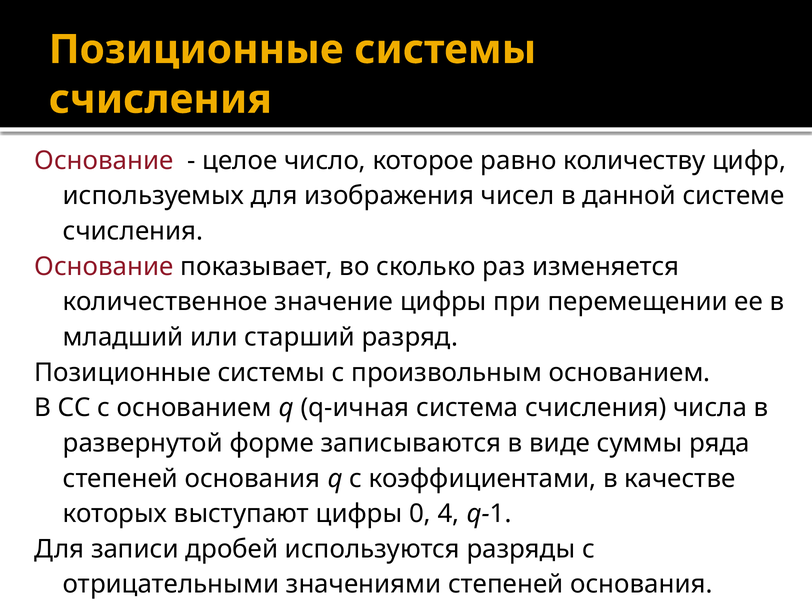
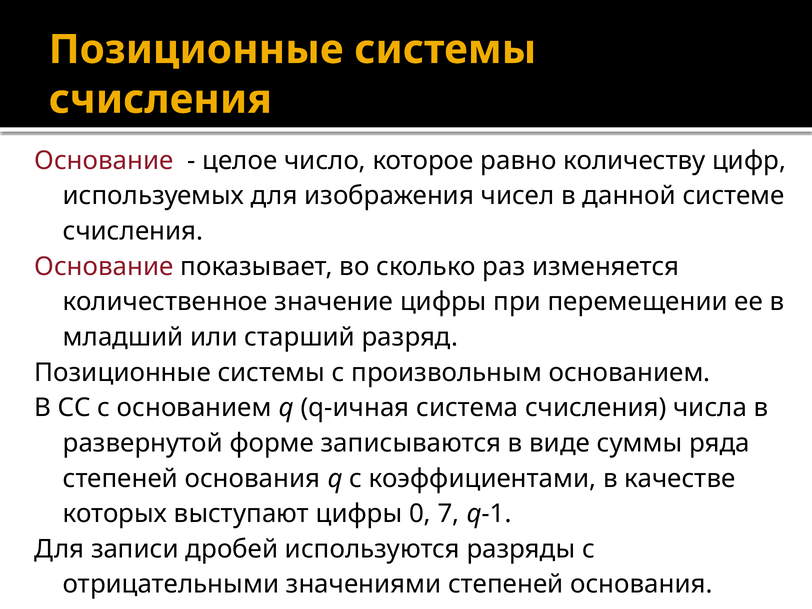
4: 4 -> 7 (448, 514)
